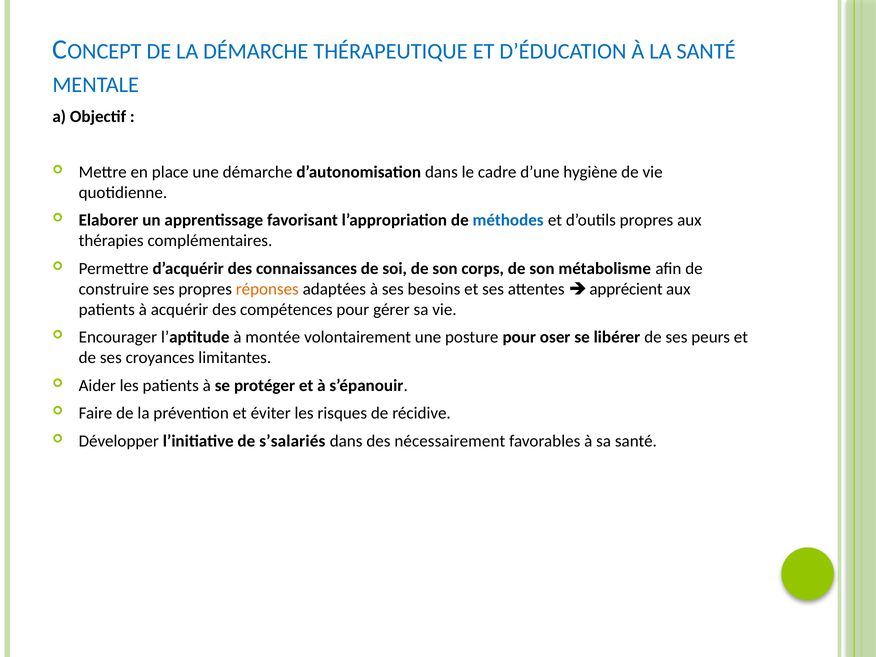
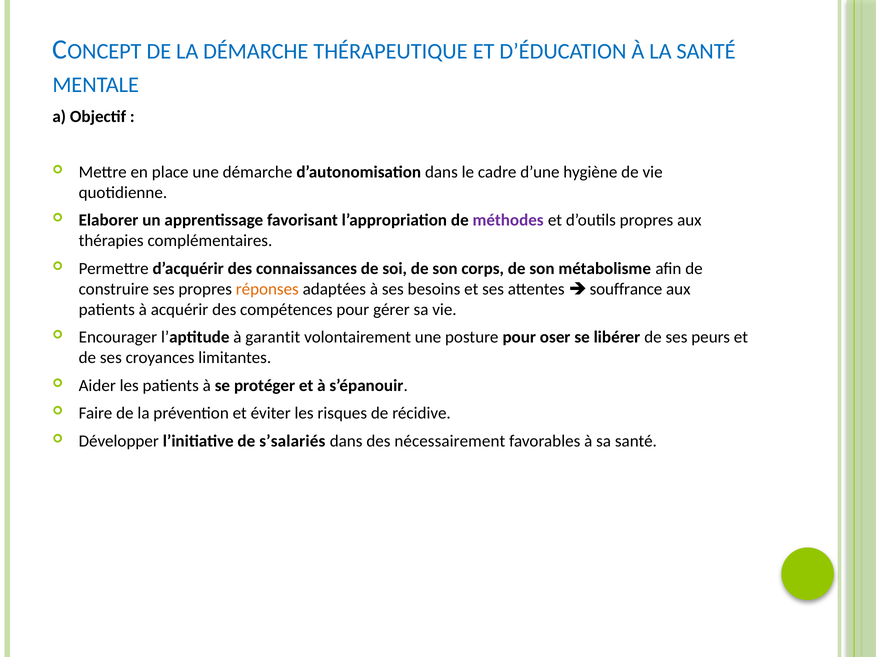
méthodes colour: blue -> purple (508, 220)
apprécient: apprécient -> souffrance (626, 289)
montée: montée -> garantit (273, 337)
